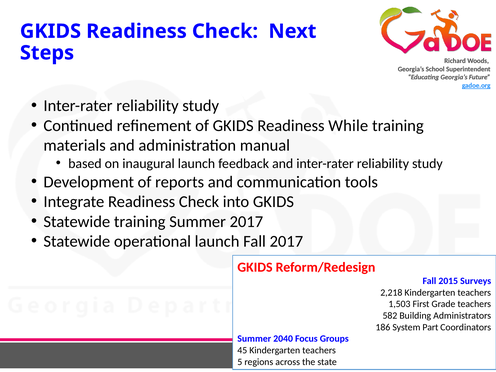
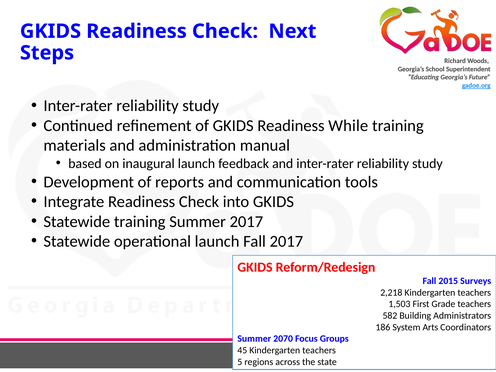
Part: Part -> Arts (430, 327)
2040: 2040 -> 2070 (283, 339)
